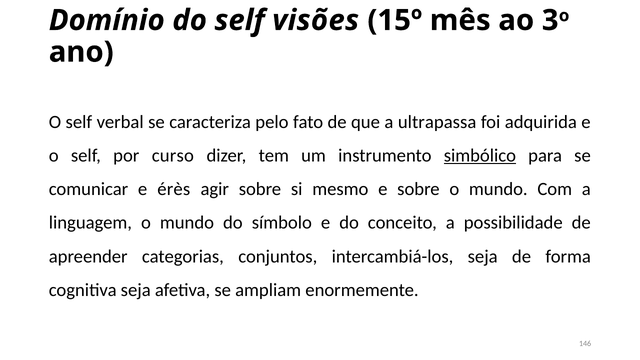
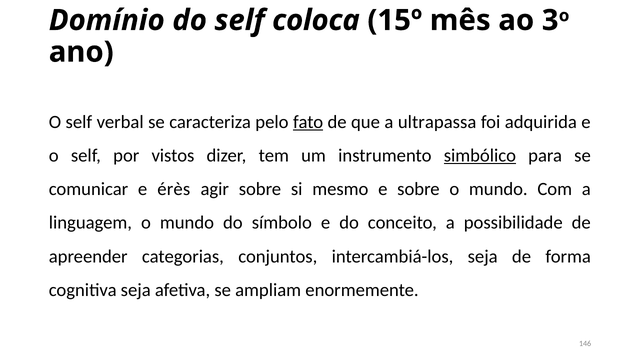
visões: visões -> coloca (316, 20)
fato underline: none -> present (308, 122)
curso: curso -> vistos (173, 156)
